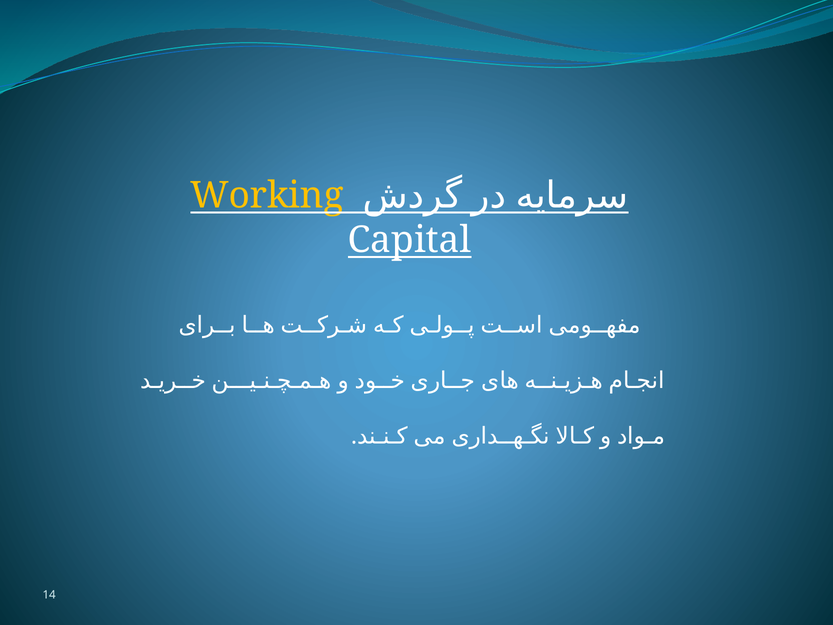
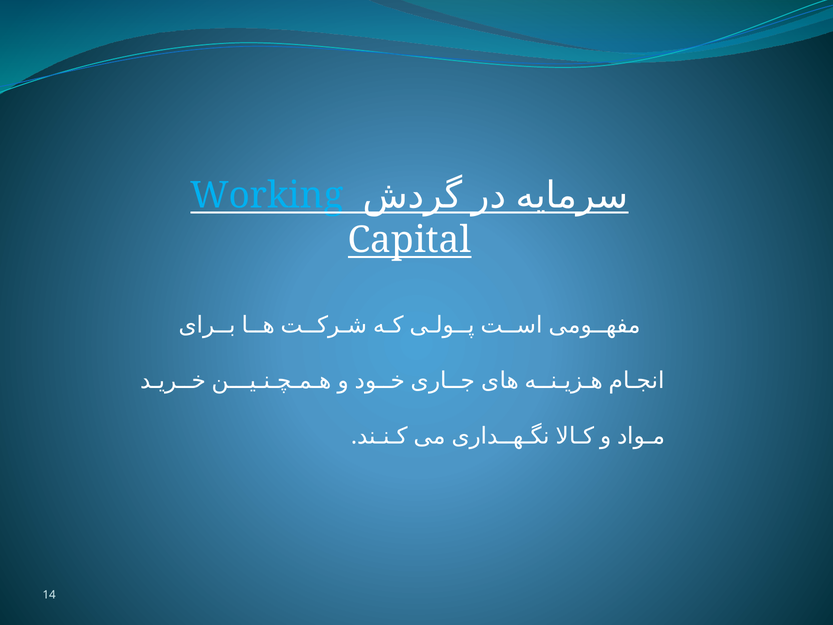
Working colour: yellow -> light blue (267, 195)
